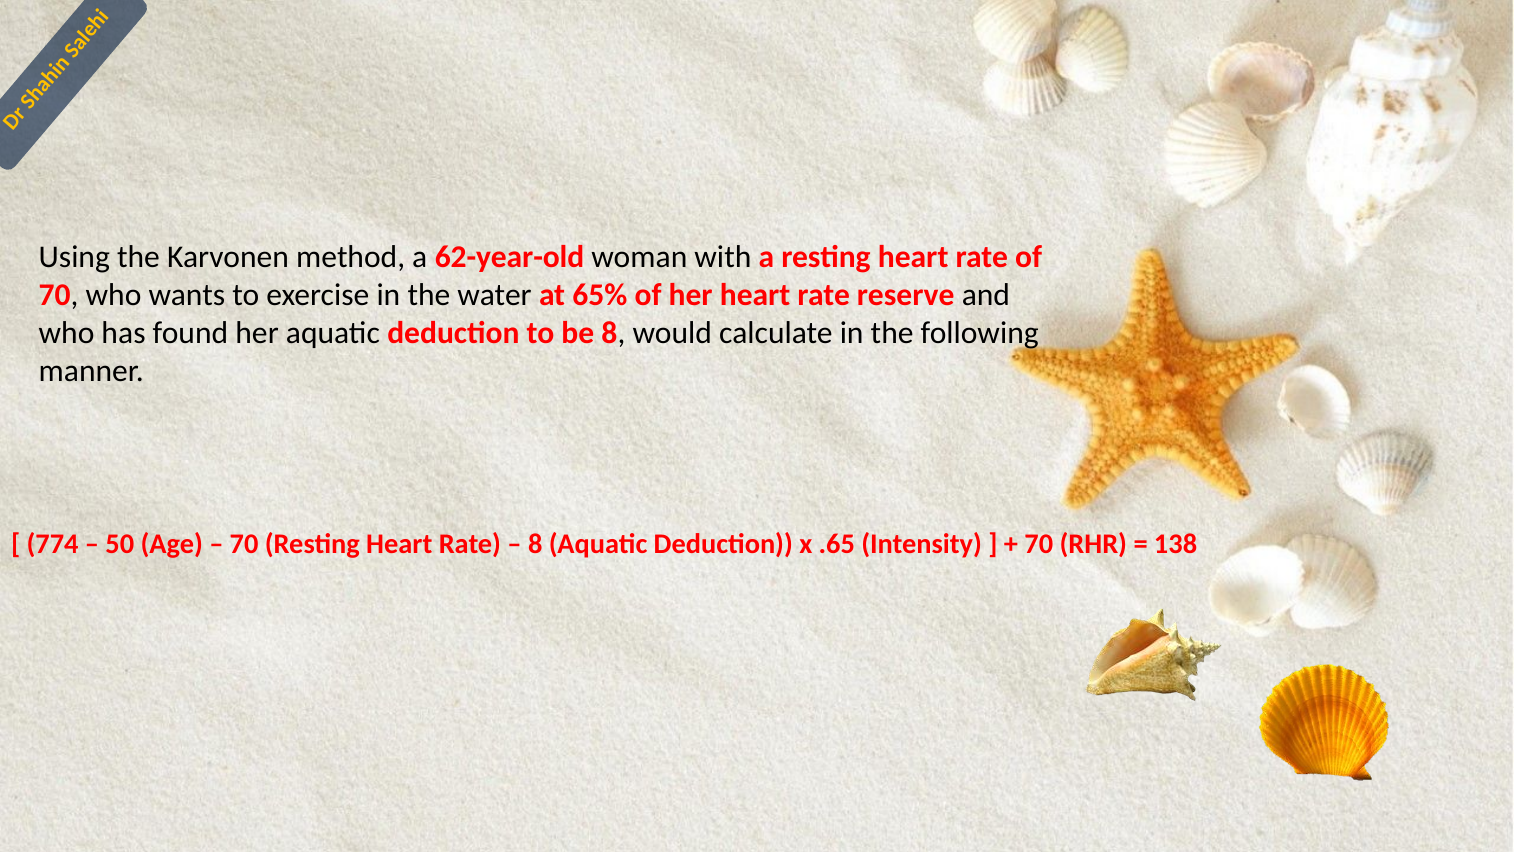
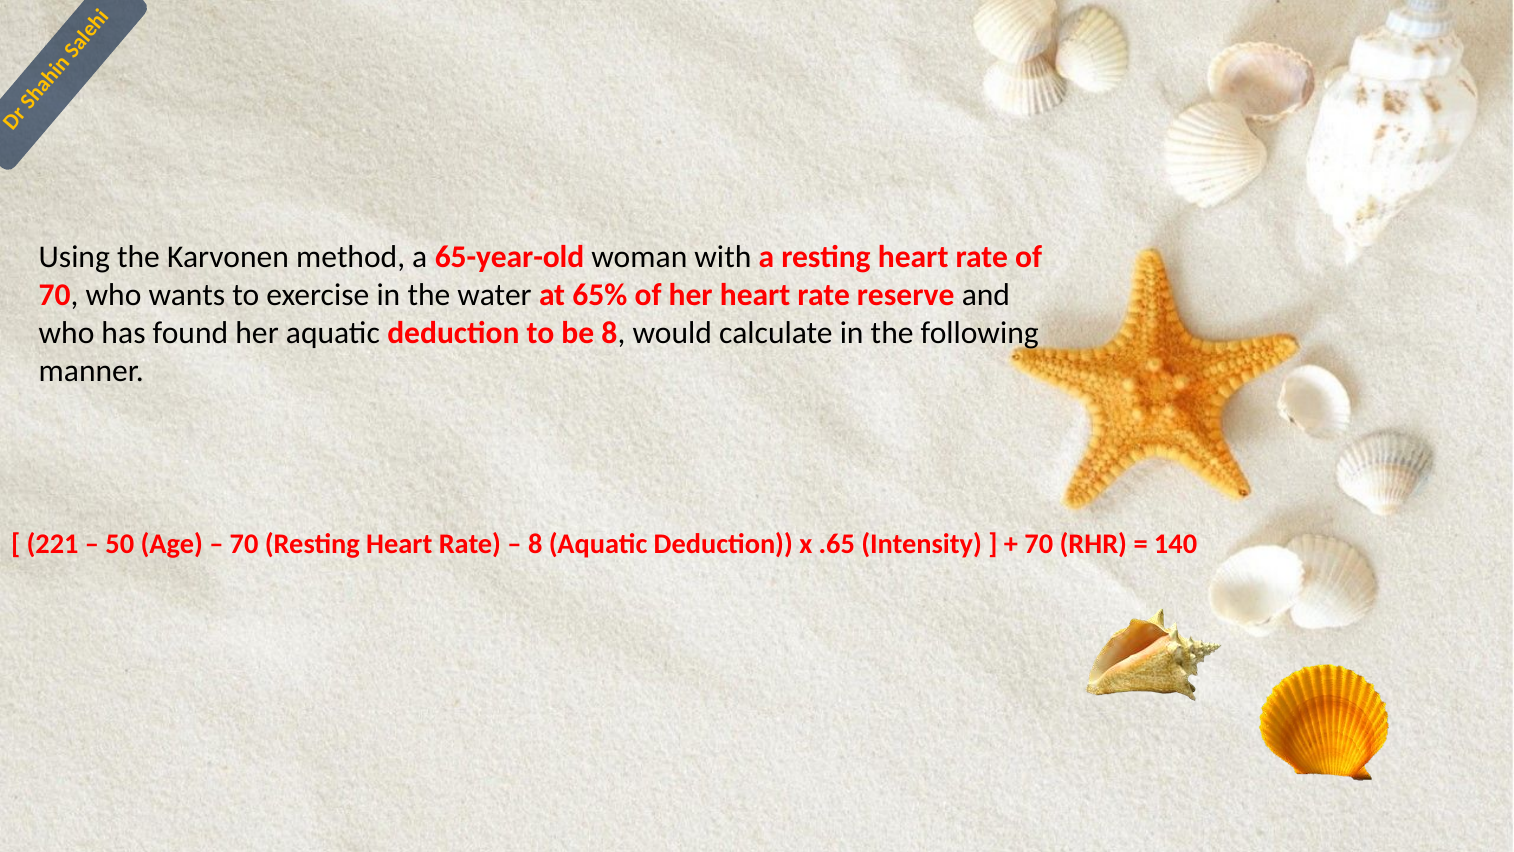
62-year-old: 62-year-old -> 65-year-old (510, 257)
774: 774 -> 221 (53, 543)
138: 138 -> 140 (1176, 543)
